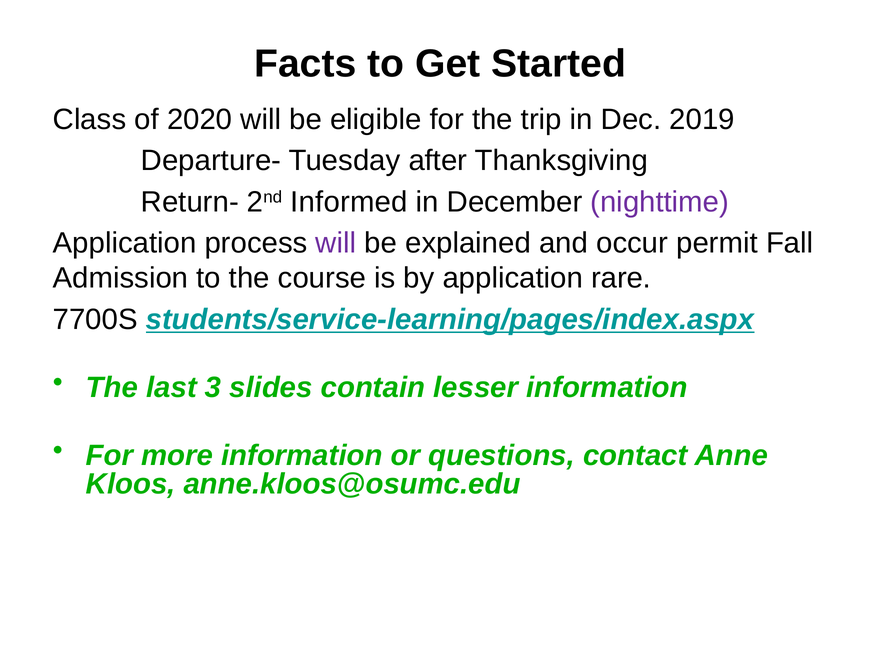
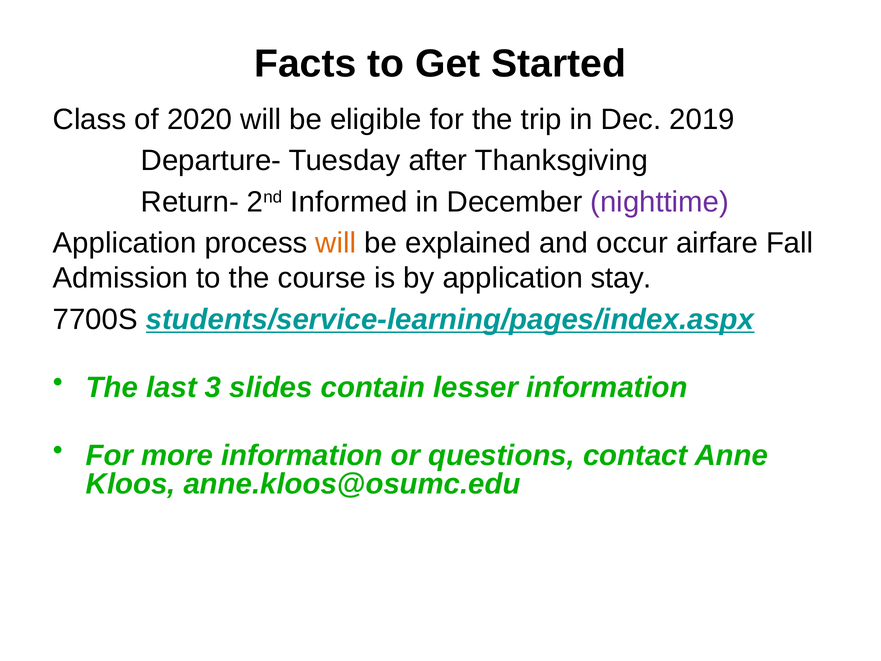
will colour: purple -> orange (336, 243)
permit: permit -> airfare (717, 243)
rare: rare -> stay (621, 278)
